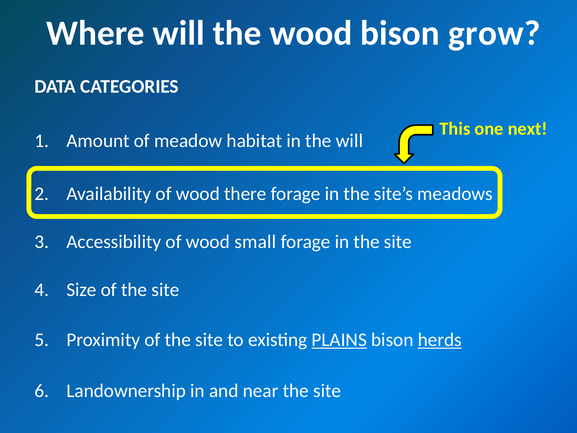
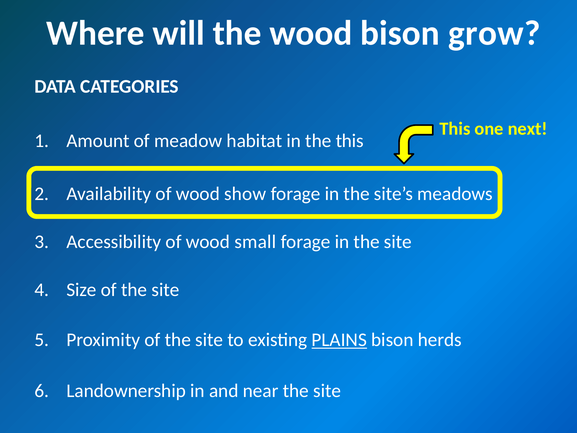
the will: will -> this (350, 141)
there: there -> show (245, 194)
herds underline: present -> none (440, 340)
